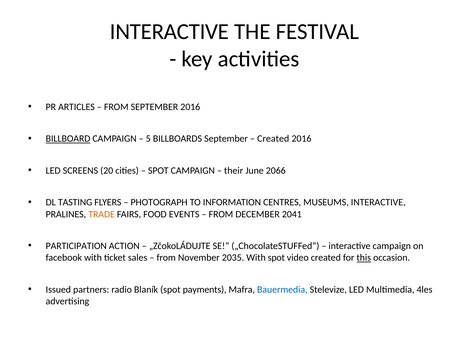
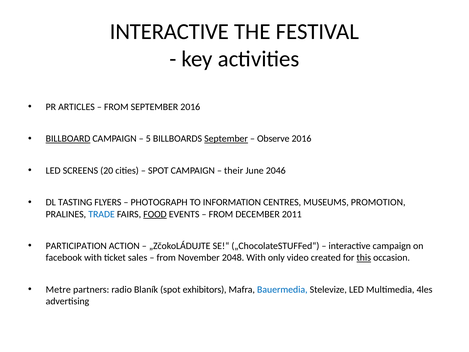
September underline: none -> present (226, 139)
Created: Created -> Observe (273, 139)
2066: 2066 -> 2046 (276, 170)
MUSEUMS INTERACTIVE: INTERACTIVE -> PROMOTION (378, 202)
TRADE colour: orange -> blue (102, 214)
FOOD underline: none -> present (155, 214)
2041: 2041 -> 2011 (292, 214)
2035: 2035 -> 2048 (233, 257)
With spot: spot -> only (276, 257)
Issued: Issued -> Metre (58, 289)
payments: payments -> exhibitors (205, 289)
